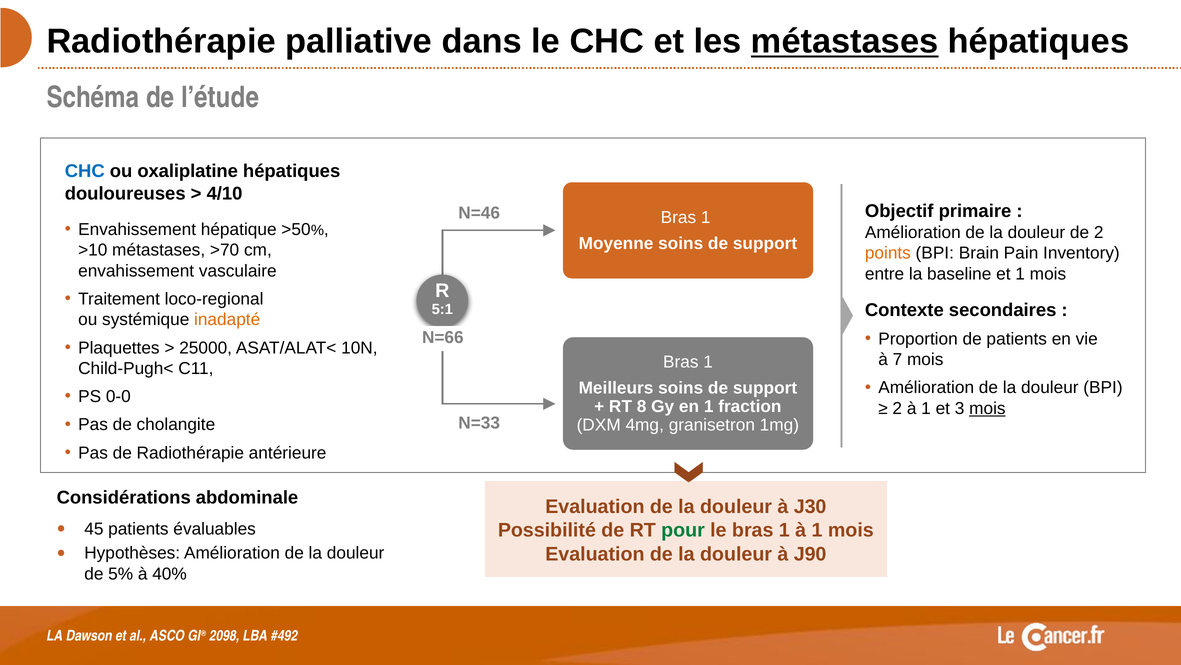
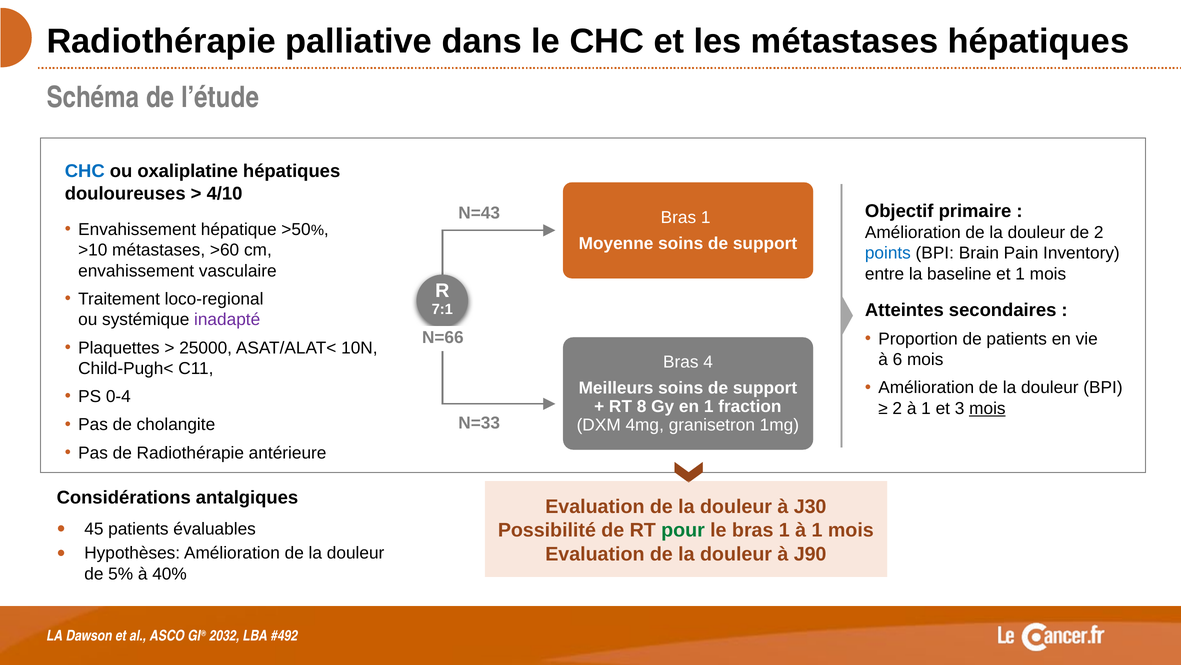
métastases underline: present -> none (845, 41)
N=46: N=46 -> N=43 (479, 213)
>70: >70 -> >60 (225, 250)
points colour: orange -> blue (888, 253)
Contexte: Contexte -> Atteintes (904, 310)
5:1: 5:1 -> 7:1 (442, 309)
inadapté colour: orange -> purple (227, 319)
7: 7 -> 6 (897, 359)
1: 1 -> 4 (708, 362)
0-0: 0-0 -> 0-4 (118, 396)
abdominale: abdominale -> antalgiques (247, 497)
2098: 2098 -> 2032 (224, 635)
